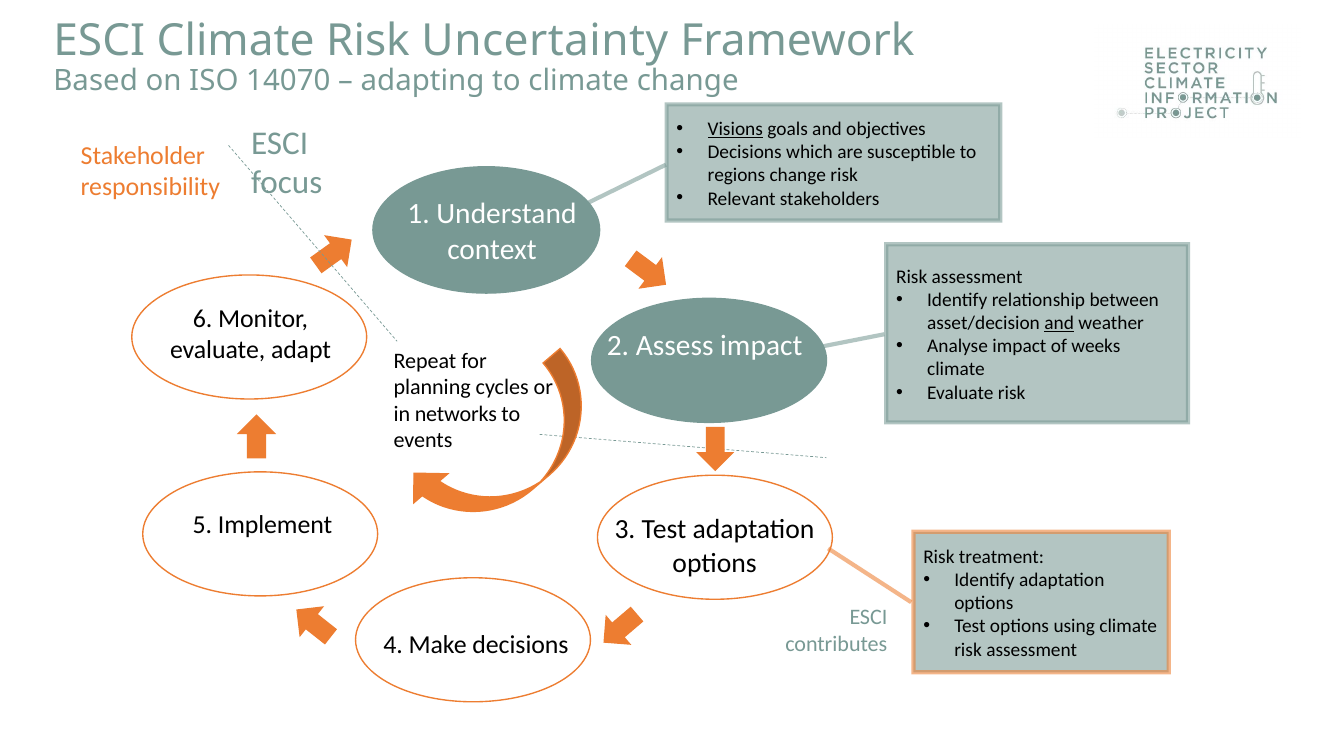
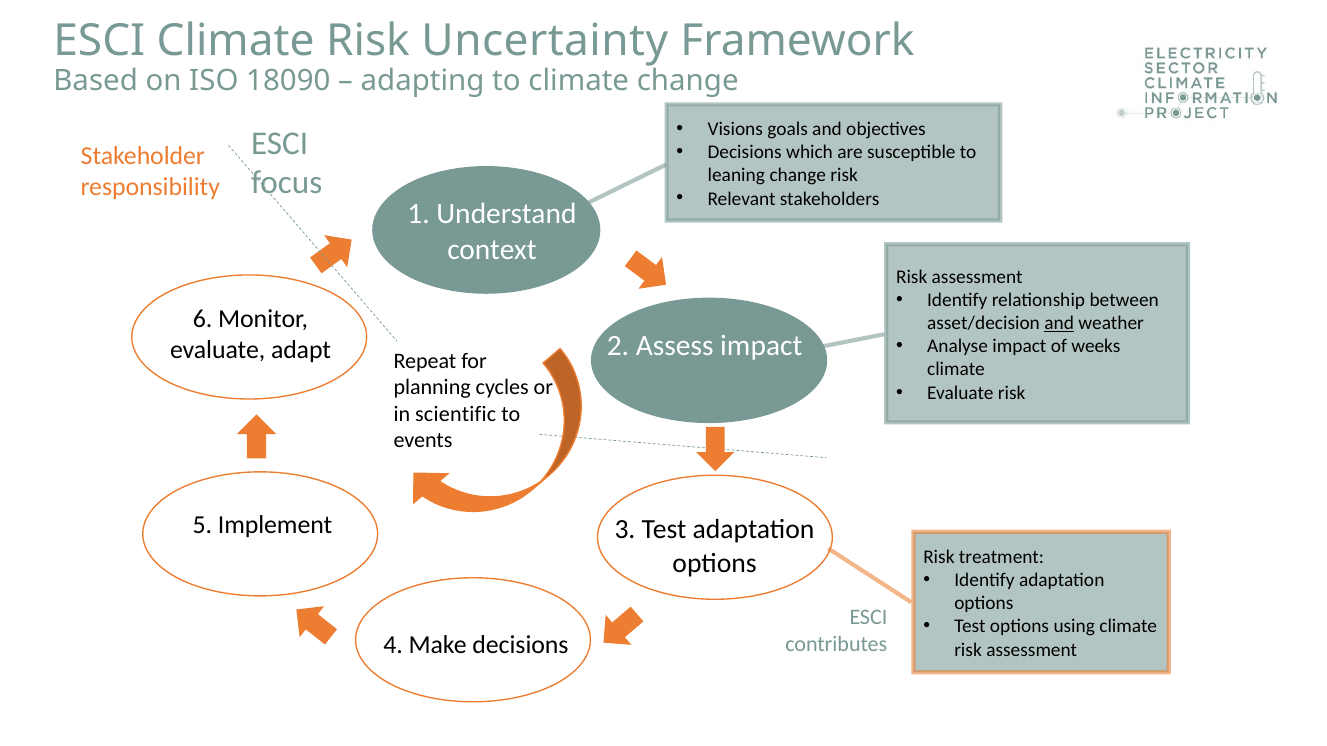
14070: 14070 -> 18090 (288, 81)
Visions underline: present -> none (735, 129)
regions: regions -> leaning (736, 175)
networks: networks -> scientific (456, 414)
